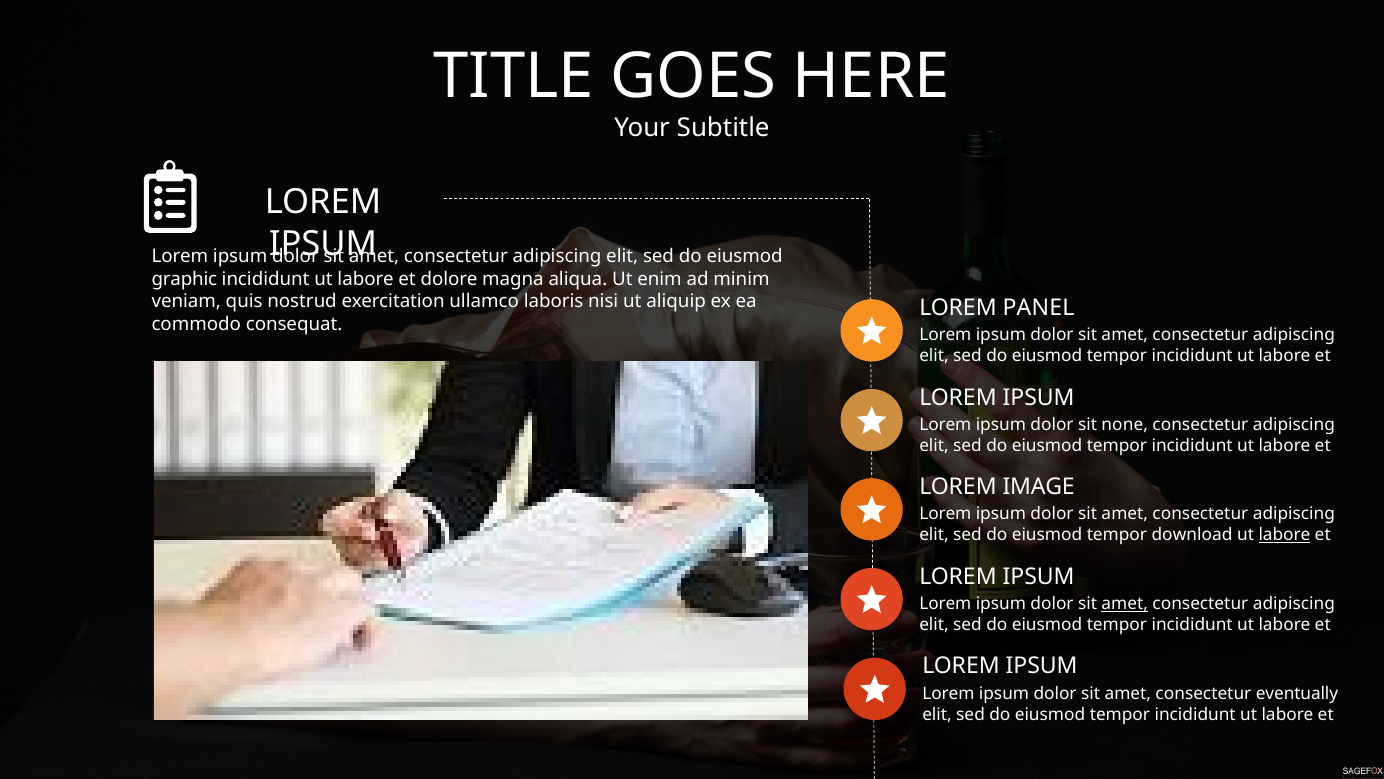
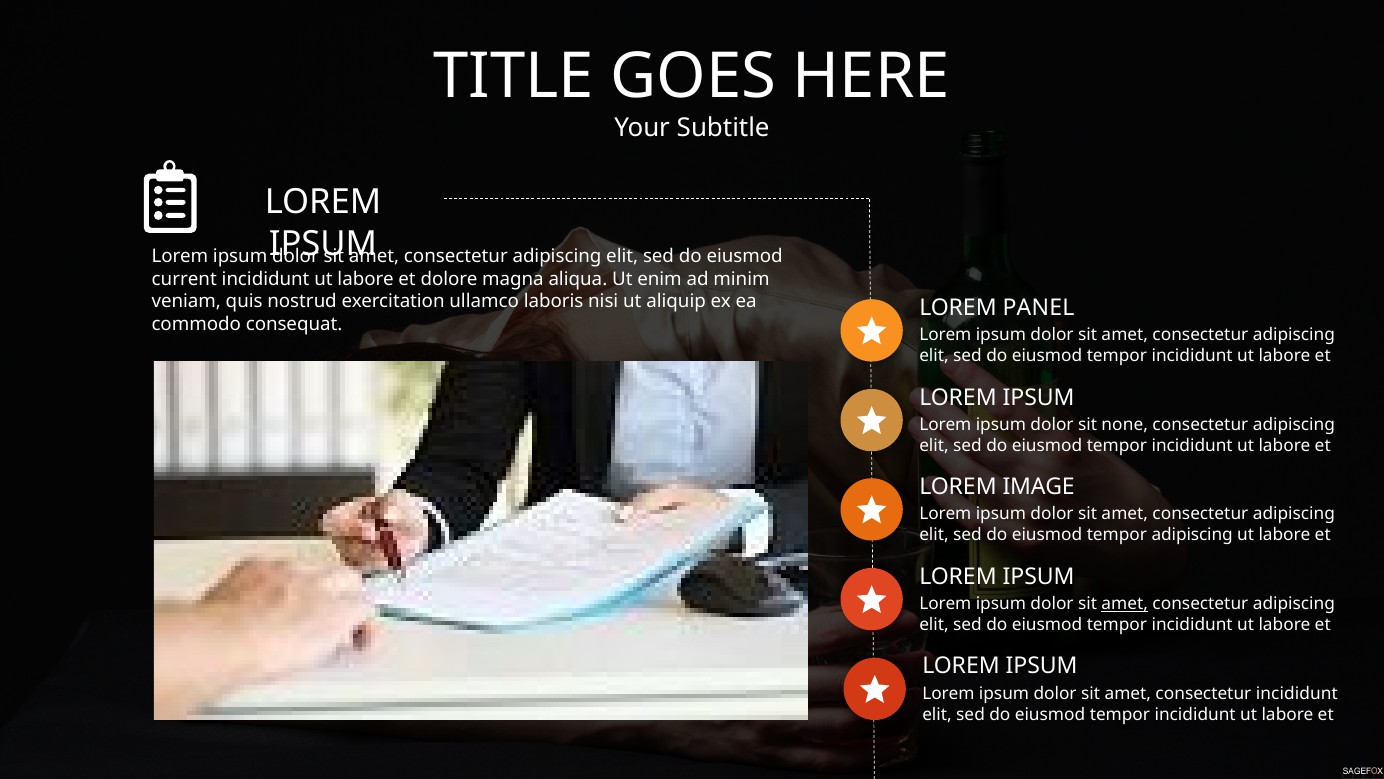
graphic: graphic -> current (184, 279)
tempor download: download -> adipiscing (1192, 535)
labore underline: present -> none (1284, 535)
consectetur eventually: eventually -> incididunt (1297, 693)
